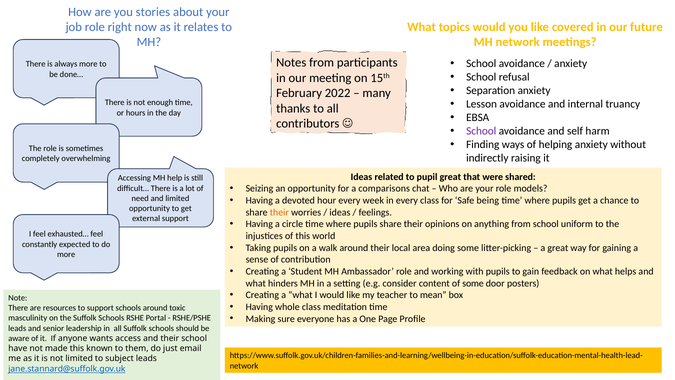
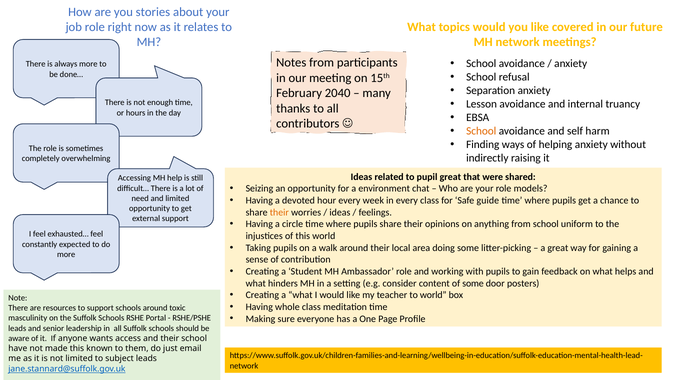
2022: 2022 -> 2040 (338, 93)
School colour: purple -> orange (481, 131)
comparisons: comparisons -> environment (384, 188)
being: being -> guide (488, 200)
to mean: mean -> world (433, 295)
